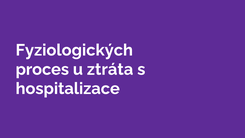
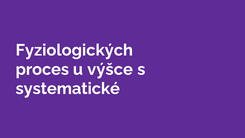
ztráta: ztráta -> výšce (110, 69)
hospitalizace: hospitalizace -> systematické (68, 88)
